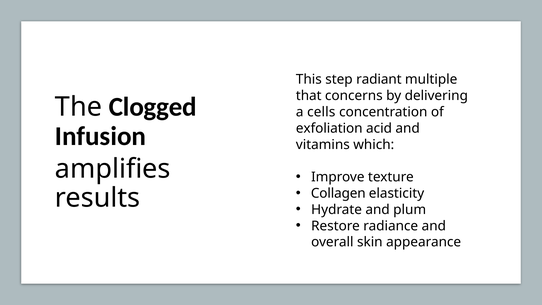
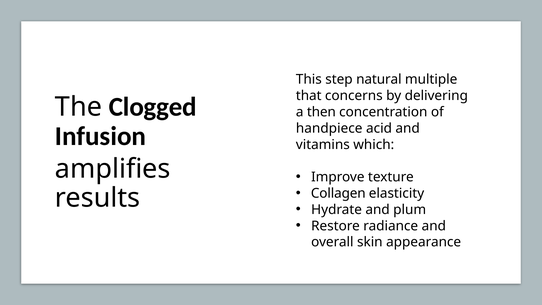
radiant: radiant -> natural (379, 79)
cells: cells -> then (321, 112)
exfoliation: exfoliation -> handpiece (329, 128)
